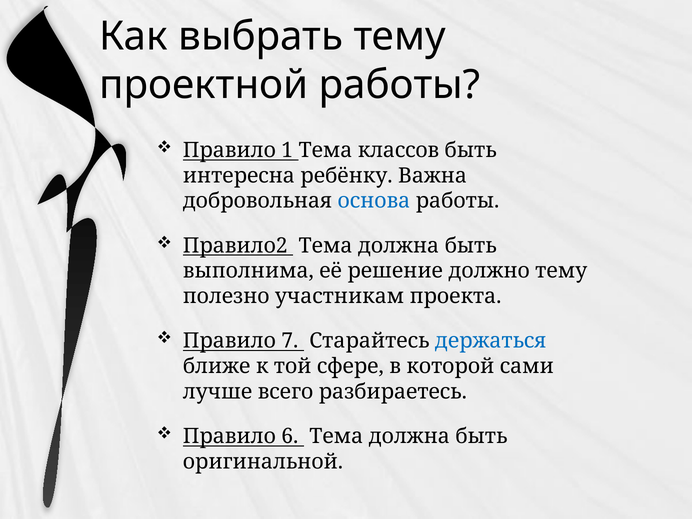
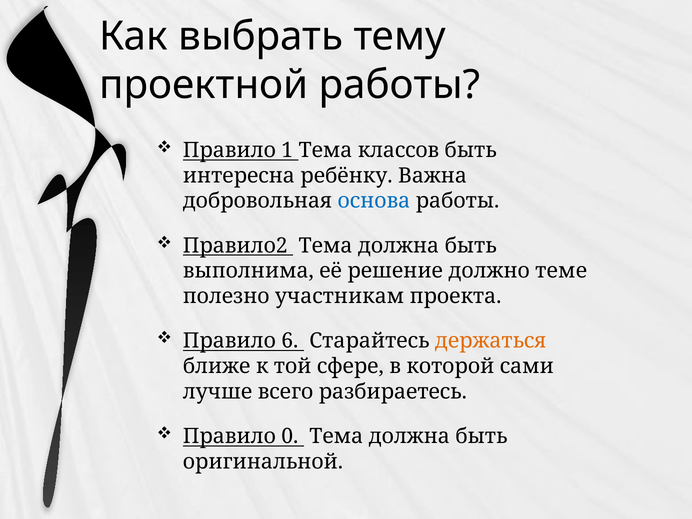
должно тему: тему -> теме (561, 271)
7: 7 -> 6 (290, 341)
держаться colour: blue -> orange (491, 341)
6: 6 -> 0 (290, 436)
